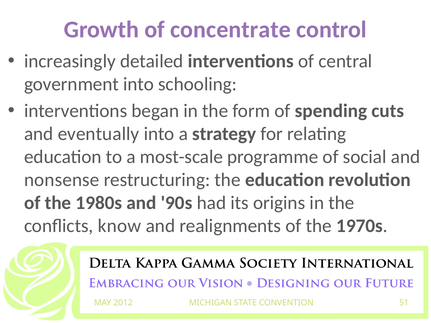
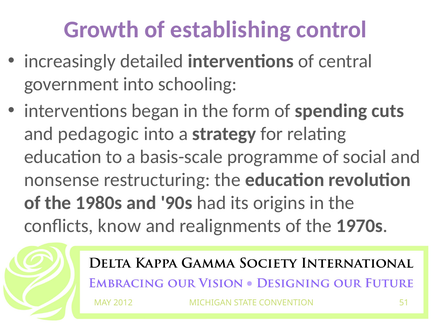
concentrate: concentrate -> establishing (230, 30)
eventually: eventually -> pedagogic (98, 134)
most-scale: most-scale -> basis-scale (181, 157)
